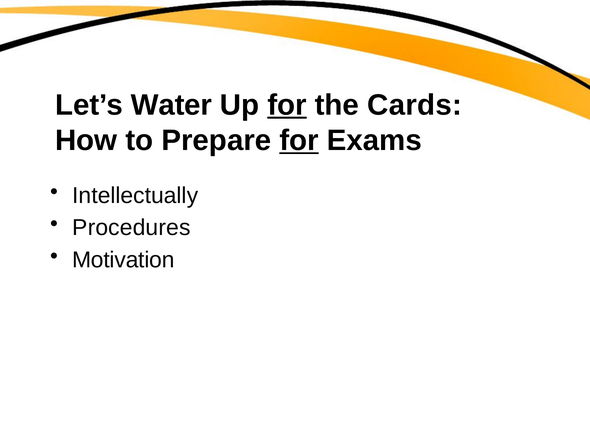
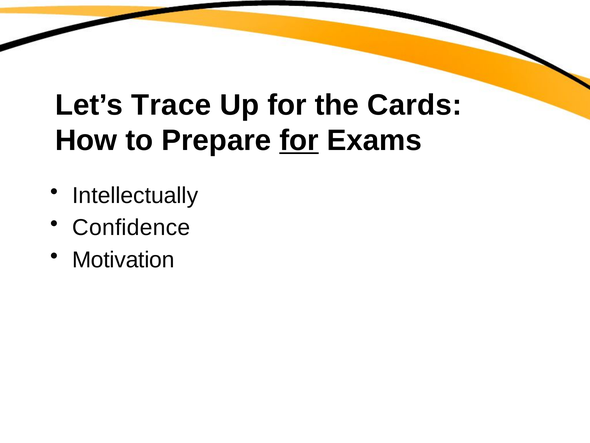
Water: Water -> Trace (171, 105)
for underline: present -> none (287, 105)
Procedures: Procedures -> Confidence (131, 227)
